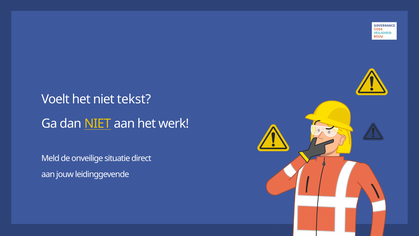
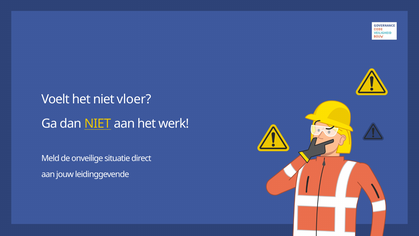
tekst: tekst -> vloer (134, 99)
